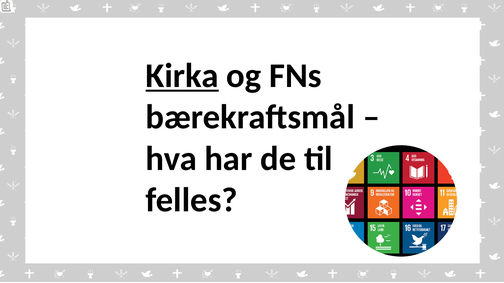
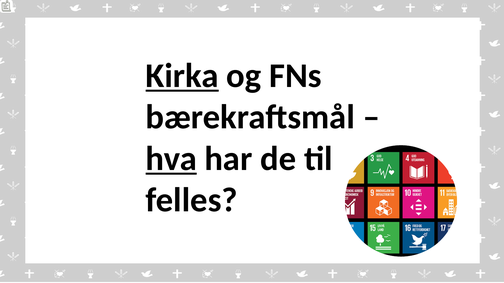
hva underline: none -> present (171, 159)
